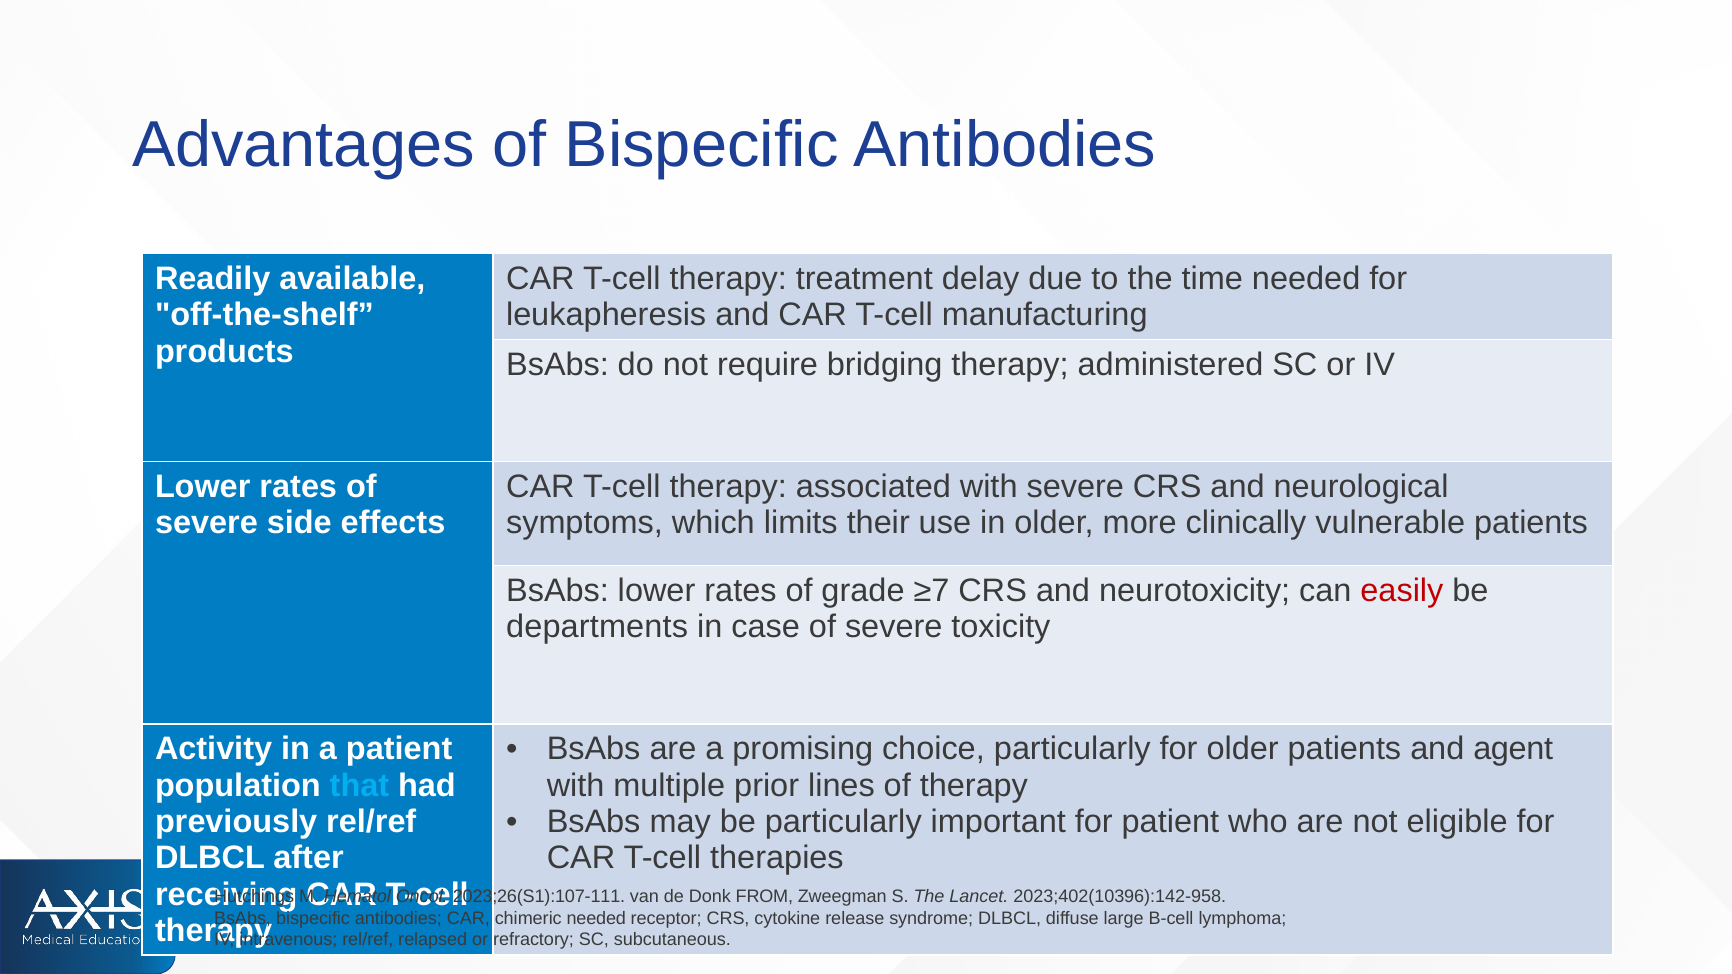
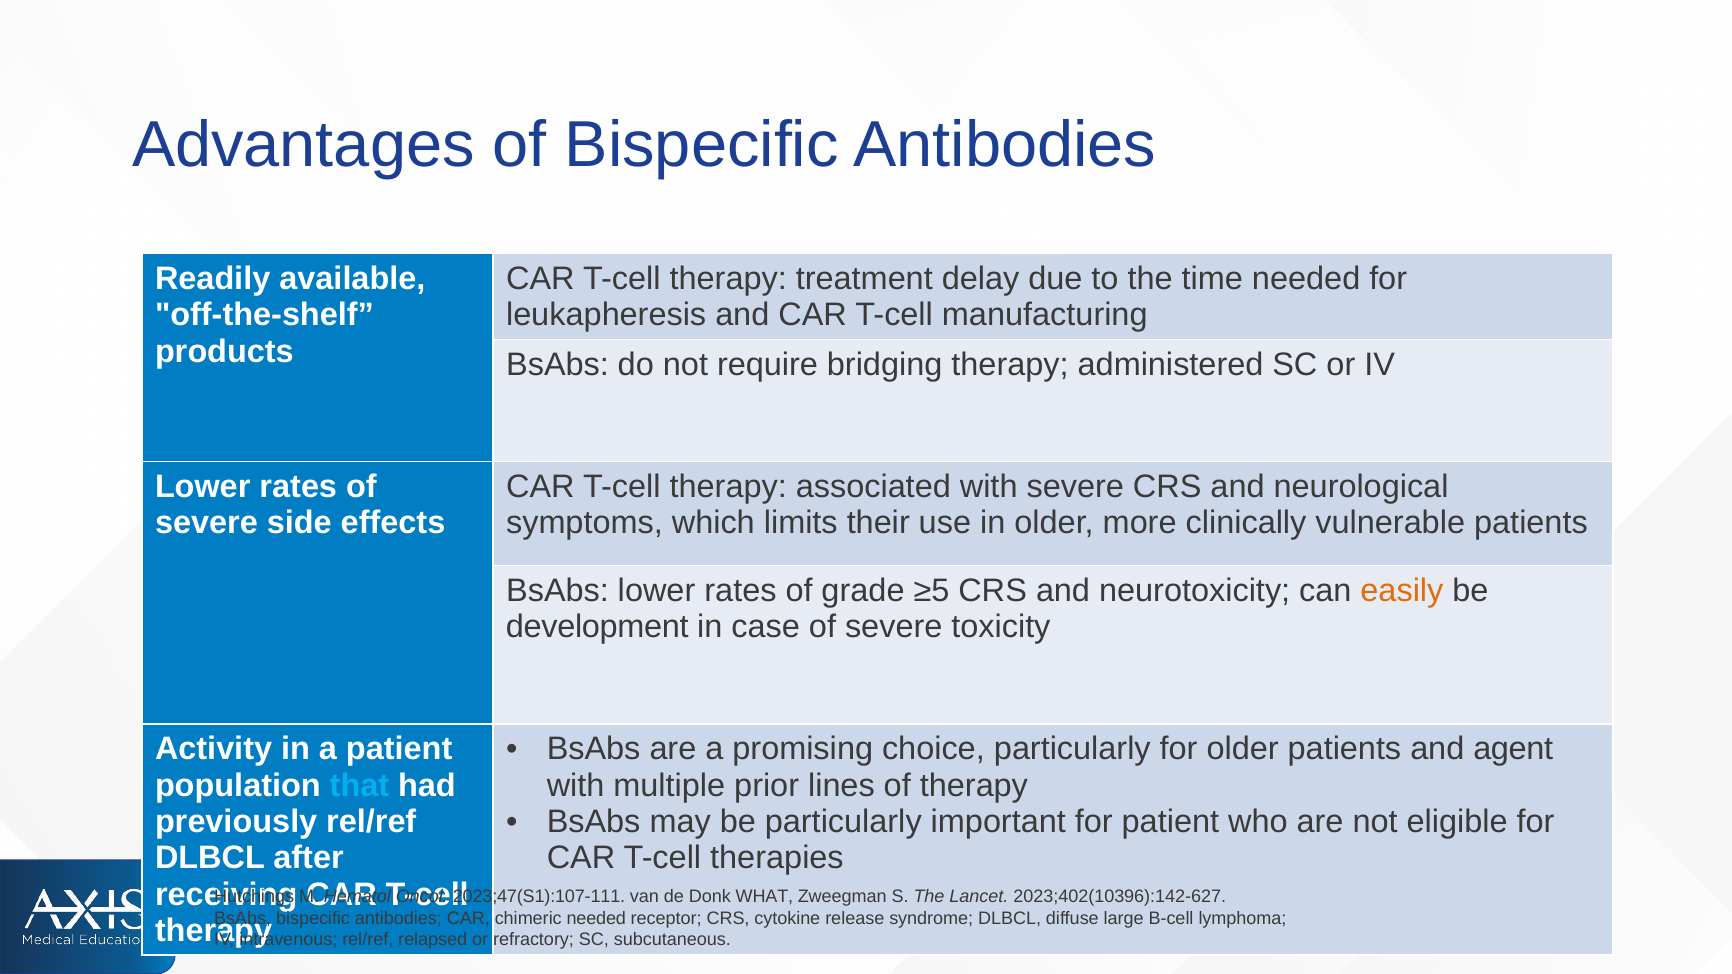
≥7: ≥7 -> ≥5 (931, 591)
easily colour: red -> orange (1402, 591)
departments: departments -> development (597, 627)
2023;26(S1):107-111: 2023;26(S1):107-111 -> 2023;47(S1):107-111 (539, 897)
FROM: FROM -> WHAT (764, 897)
2023;402(10396):142-958: 2023;402(10396):142-958 -> 2023;402(10396):142-627 (1120, 897)
